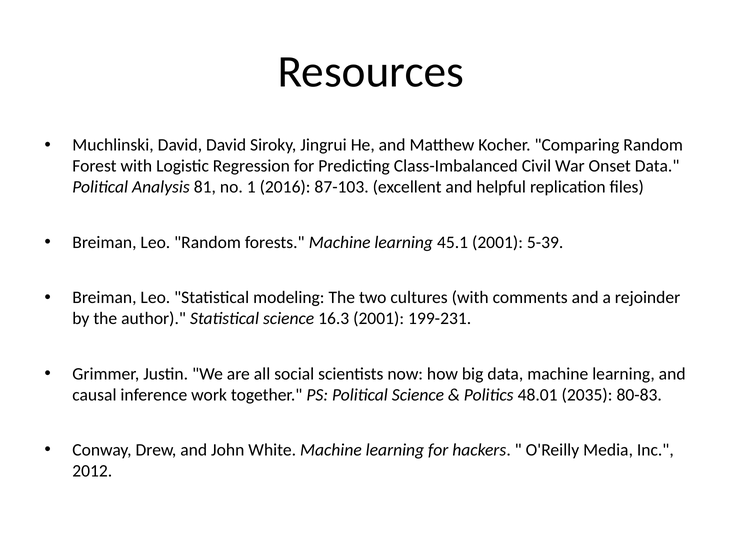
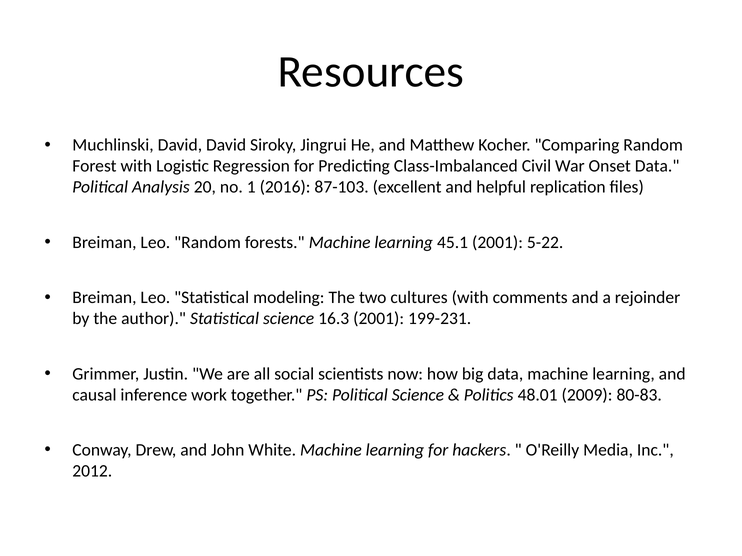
81: 81 -> 20 (205, 187)
5-39: 5-39 -> 5-22 (545, 243)
2035: 2035 -> 2009 (587, 395)
